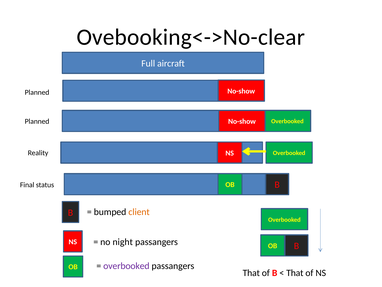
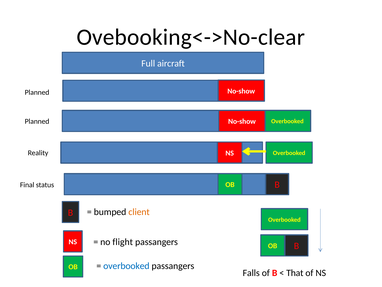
night: night -> flight (123, 242)
overbooked colour: purple -> blue (126, 265)
That: That -> Falls (251, 272)
